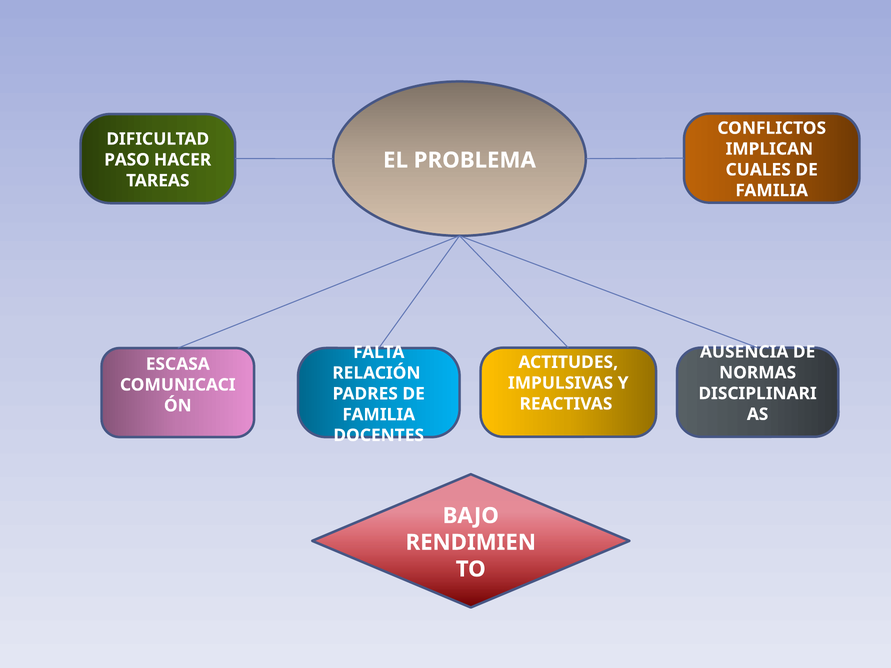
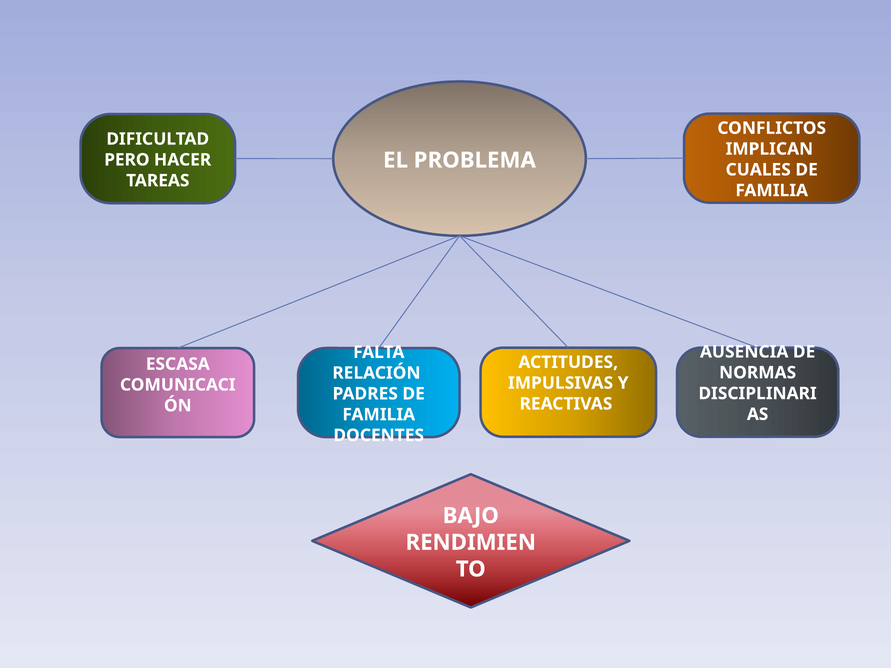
PASO: PASO -> PERO (127, 160)
